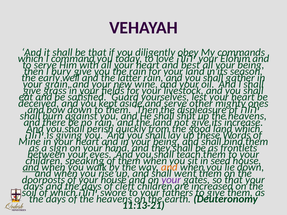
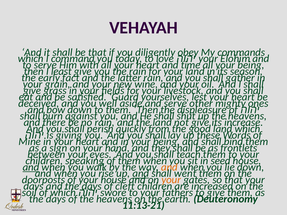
best: best -> time (191, 65)
bury: bury -> least (61, 71)
well: well -> fact (71, 78)
kept: kept -> well (108, 103)
and underline: none -> present (141, 174)
your colour: purple -> orange (171, 180)
